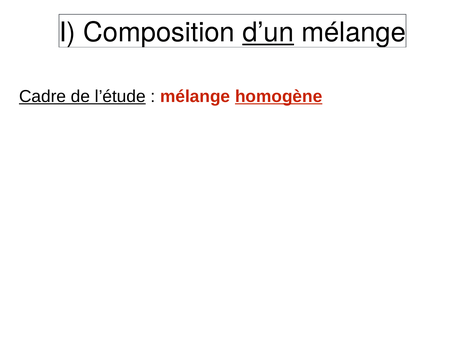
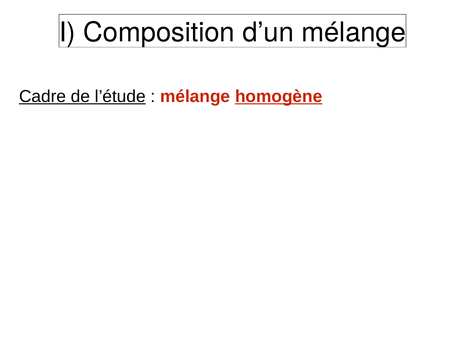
d’un underline: present -> none (268, 33)
